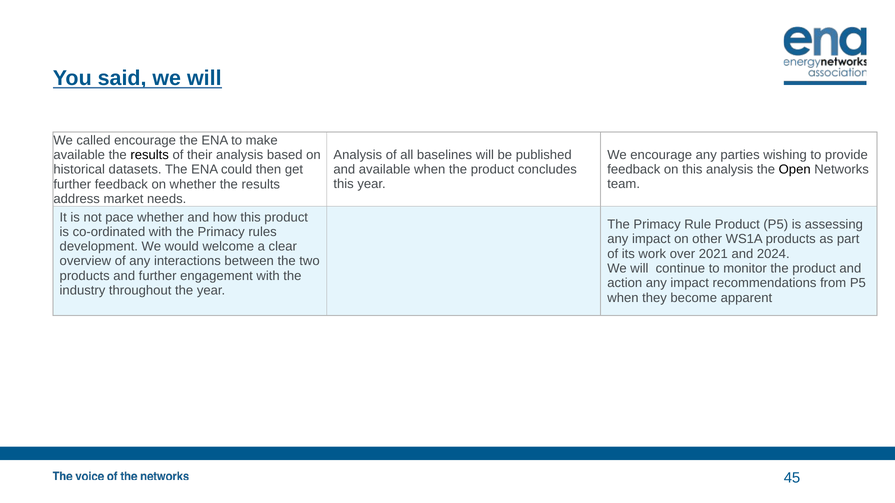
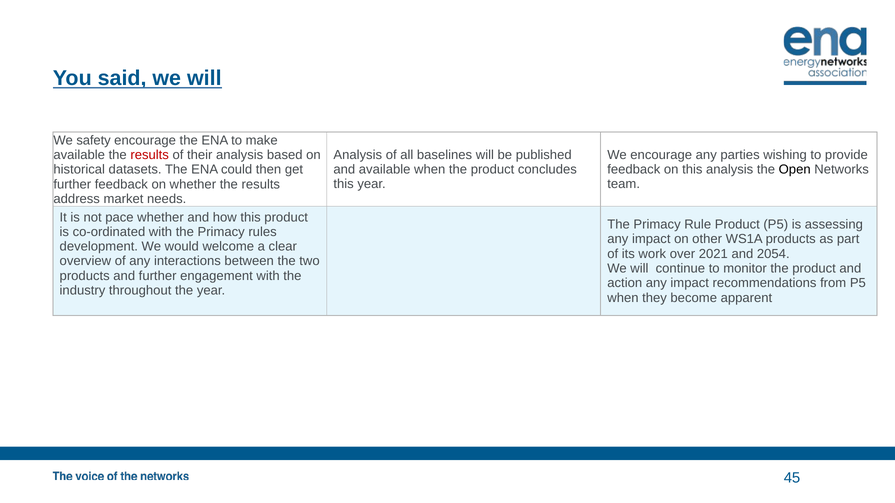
called: called -> safety (94, 140)
results colour: black -> red (150, 155)
2024: 2024 -> 2054 (773, 254)
